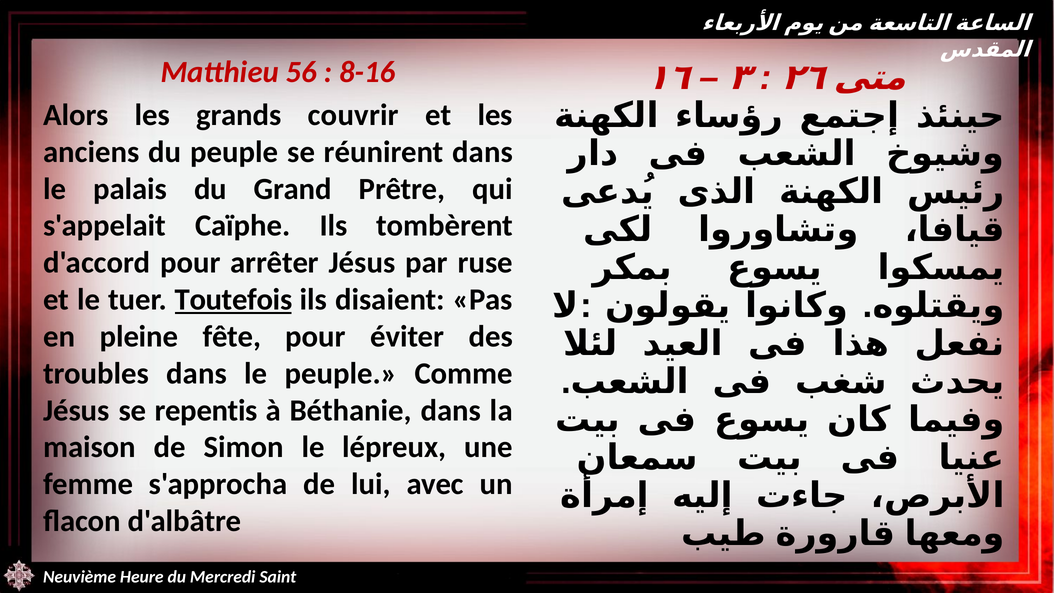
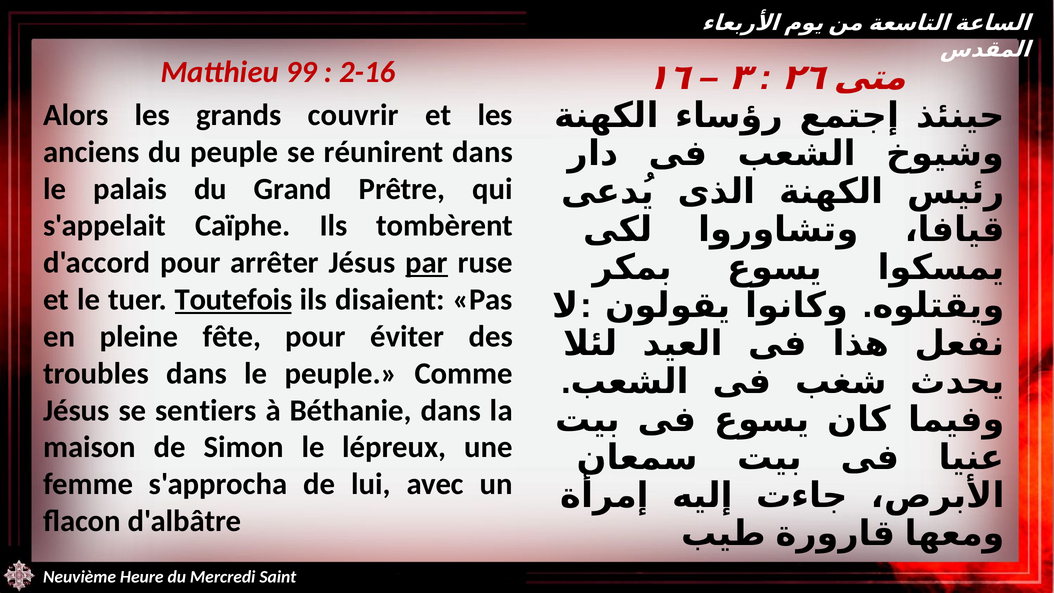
56: 56 -> 99 (301, 72)
8-16: 8-16 -> 2-16 (367, 72)
par underline: none -> present (427, 263)
repentis: repentis -> sentiers (206, 410)
